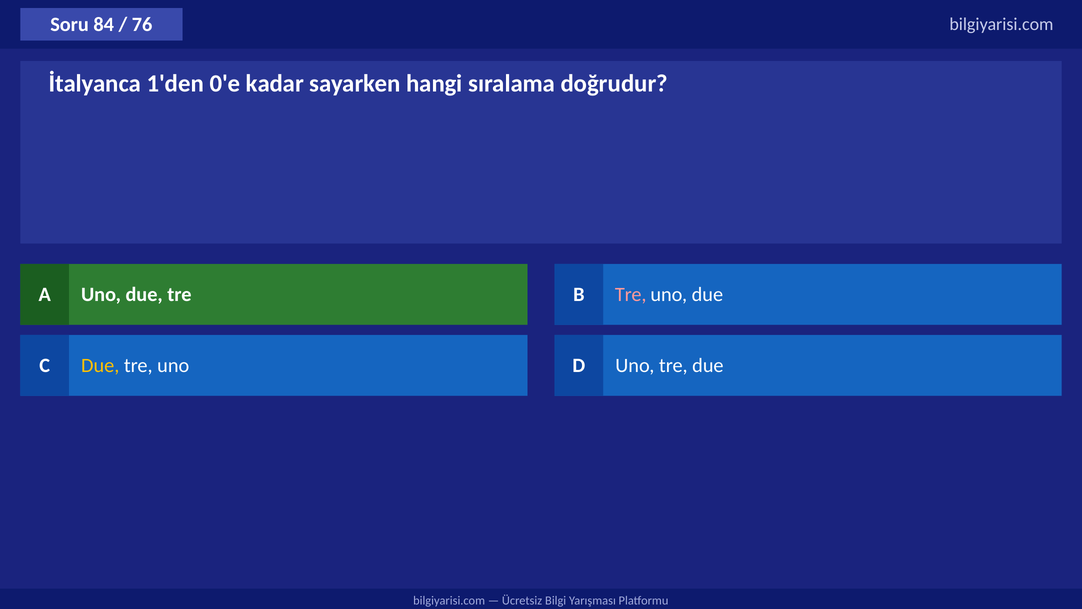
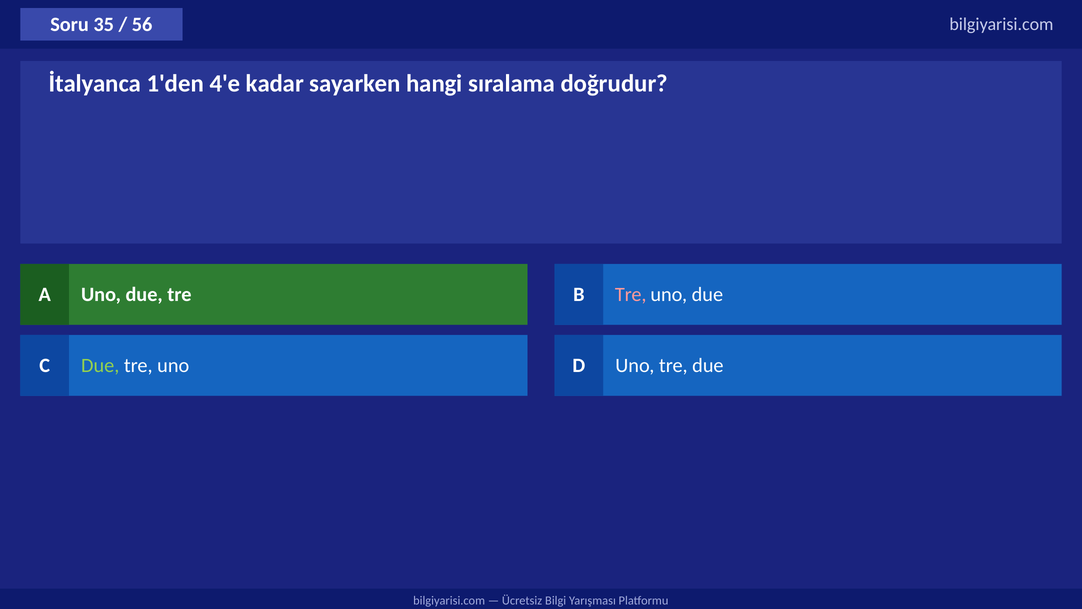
84: 84 -> 35 (104, 25)
76: 76 -> 56 (142, 25)
0'e: 0'e -> 4'e (225, 83)
Due colour: yellow -> light green (100, 365)
